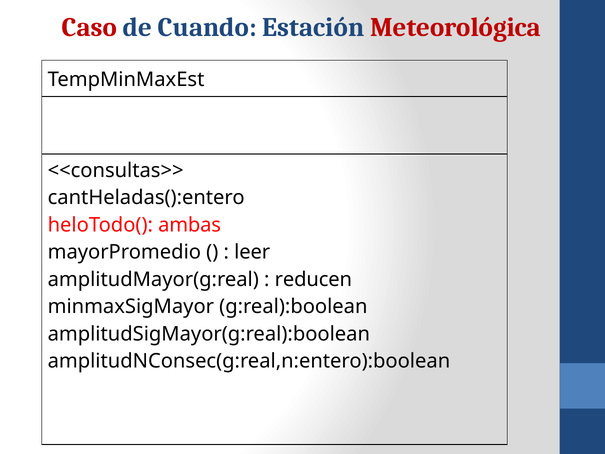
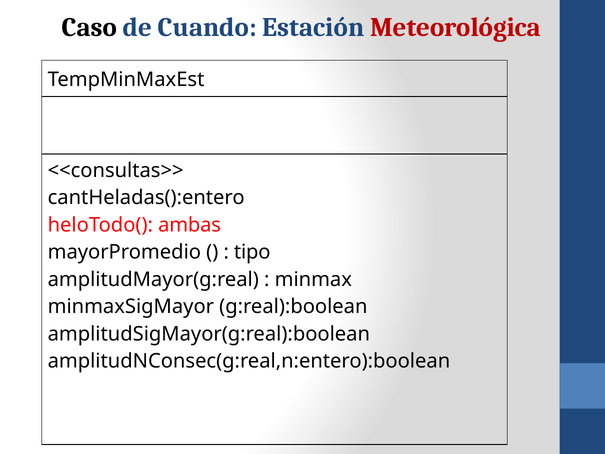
Caso colour: red -> black (89, 27)
leer: leer -> tipo (252, 252)
reducen: reducen -> minmax (313, 279)
